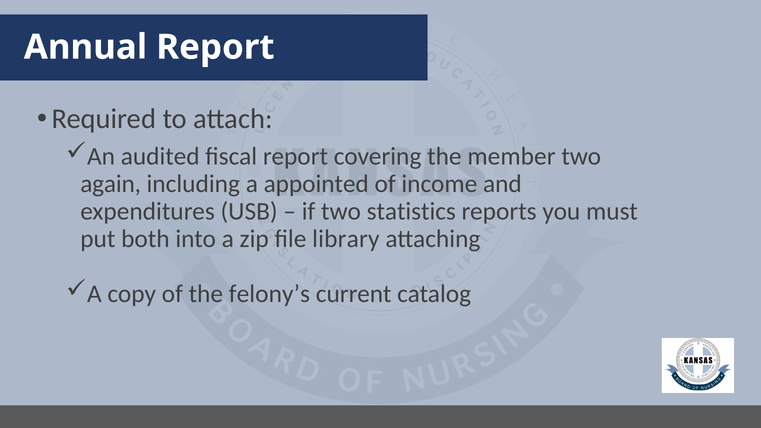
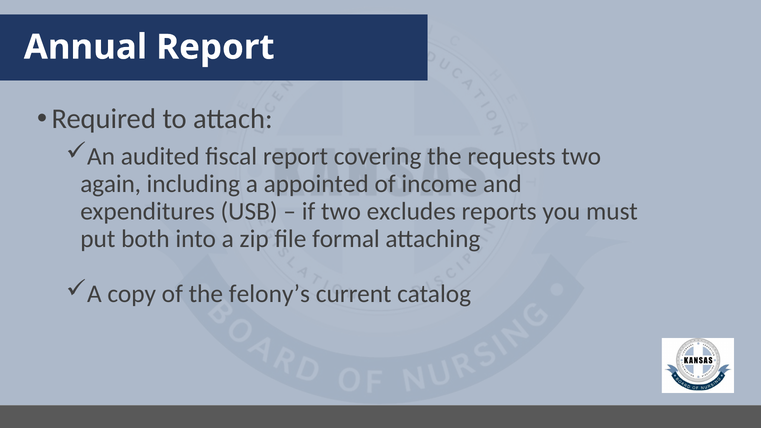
member: member -> requests (512, 157)
statistics: statistics -> excludes (411, 211)
library: library -> formal (346, 239)
